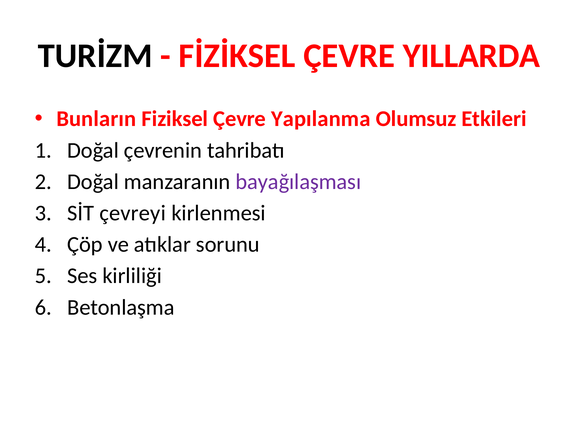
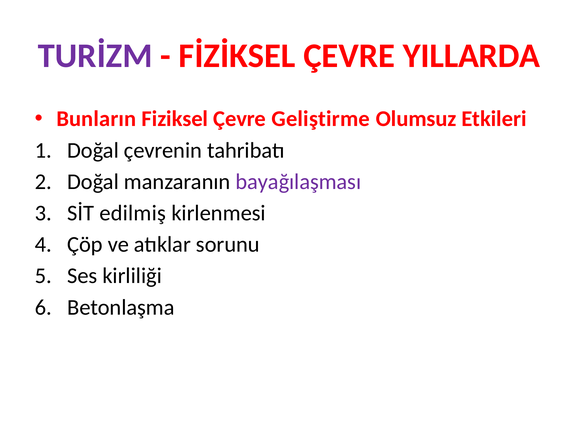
TURİZM colour: black -> purple (95, 56)
Yapılanma: Yapılanma -> Geliştirme (321, 119)
çevreyi: çevreyi -> edilmiş (133, 213)
